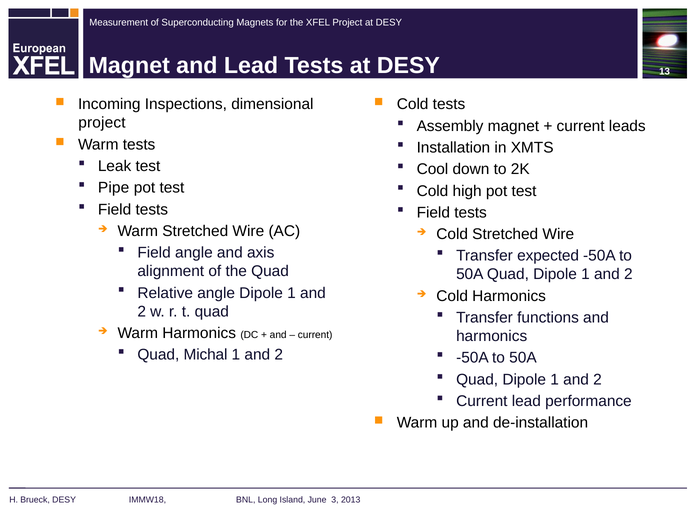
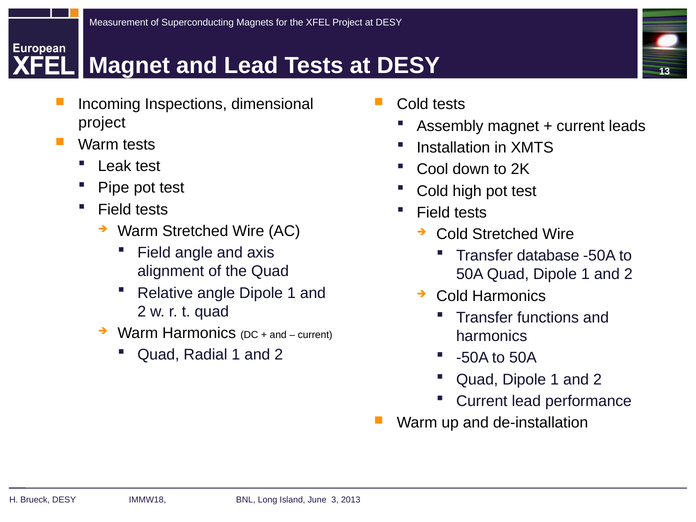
expected: expected -> database (548, 256)
Michal: Michal -> Radial (205, 355)
